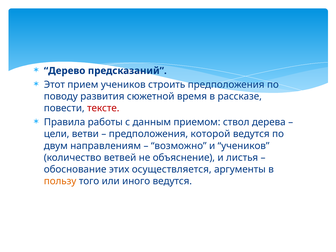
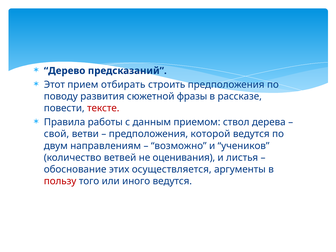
прием учеников: учеников -> отбирать (123, 85)
время: время -> фразы (192, 96)
цели: цели -> свой (57, 134)
объяснение: объяснение -> оценивания (184, 158)
пользу colour: orange -> red (60, 181)
